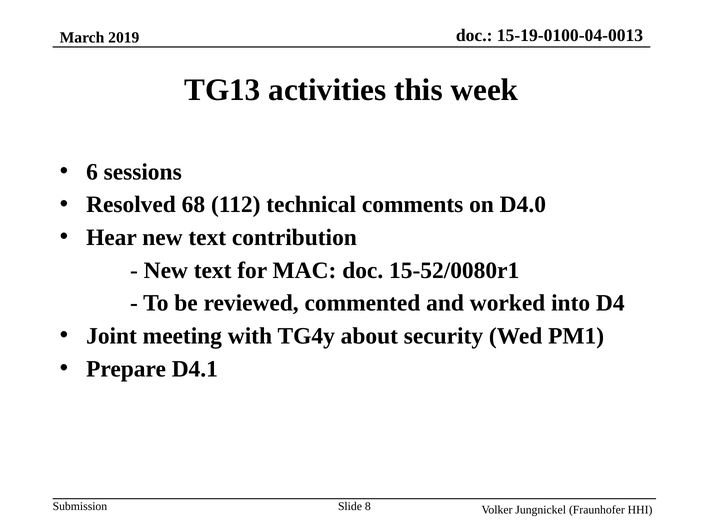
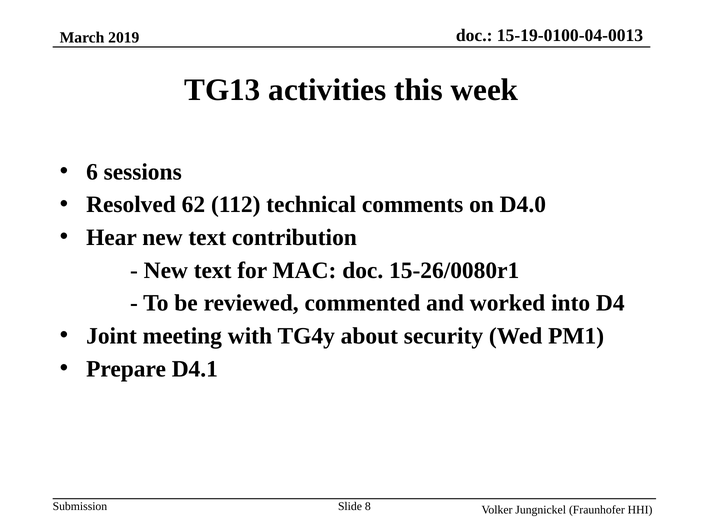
68: 68 -> 62 (193, 204)
15-52/0080r1: 15-52/0080r1 -> 15-26/0080r1 (454, 270)
